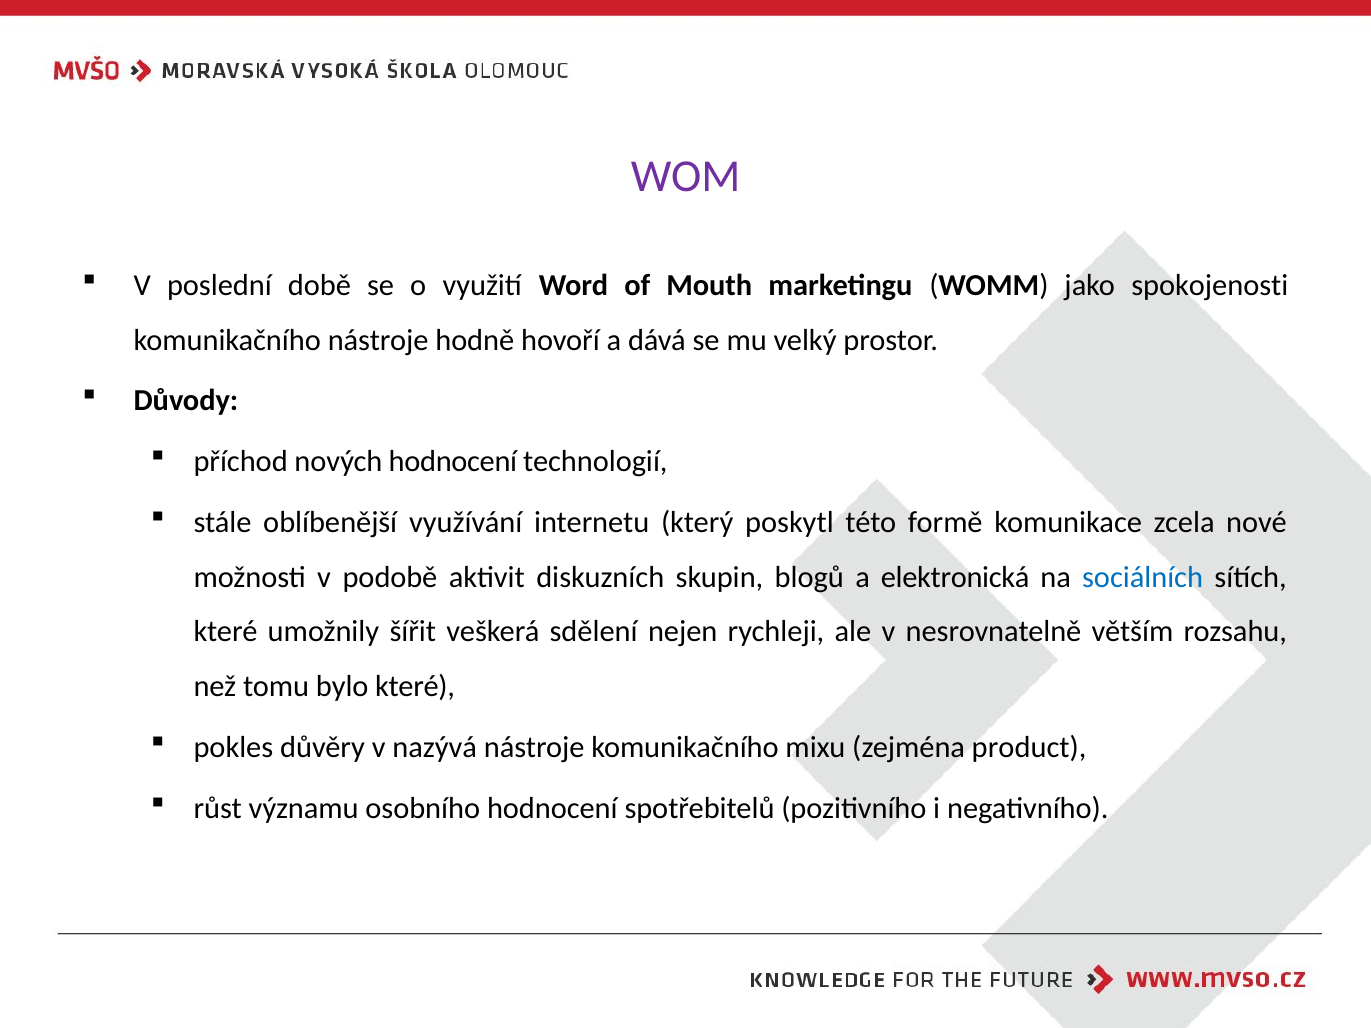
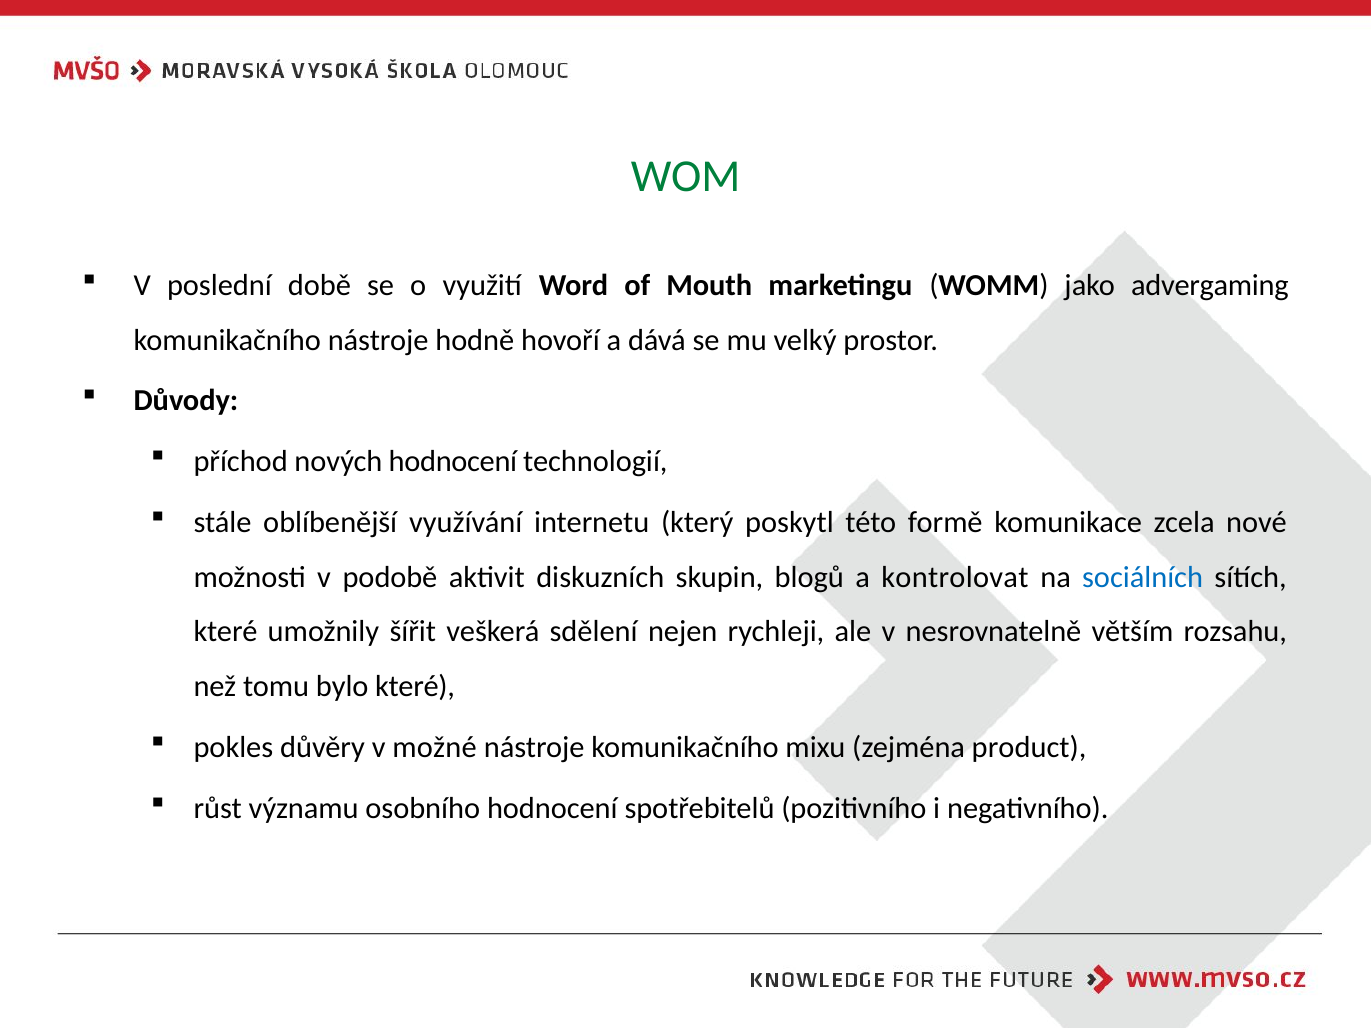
WOM colour: purple -> green (686, 177)
spokojenosti: spokojenosti -> advergaming (1210, 285)
elektronická: elektronická -> kontrolovat (955, 577)
nazývá: nazývá -> možné (435, 748)
